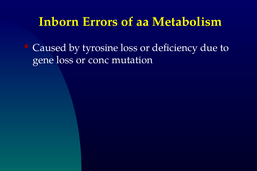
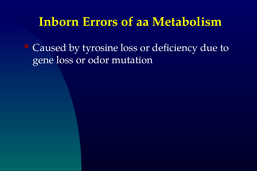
conc: conc -> odor (99, 60)
